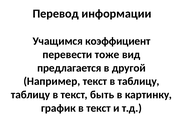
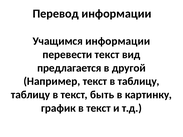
Учащимся коэффициент: коэффициент -> информации (118, 41)
перевести тоже: тоже -> текст (107, 55)
